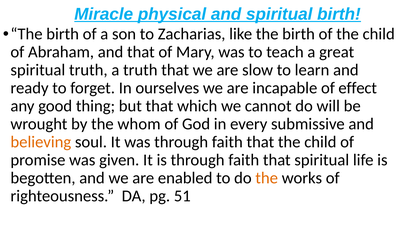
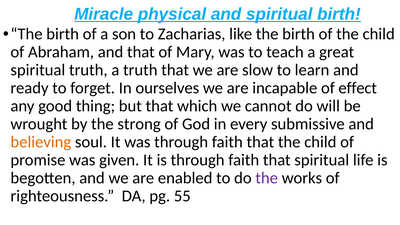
whom: whom -> strong (139, 124)
the colour: orange -> purple (267, 178)
51: 51 -> 55 (182, 196)
